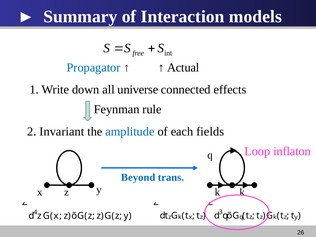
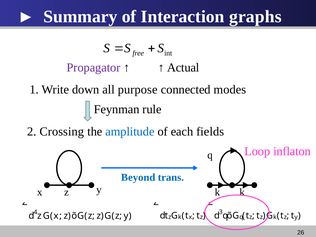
models: models -> graphs (255, 17)
Propagator colour: blue -> purple (94, 67)
universe: universe -> purpose (138, 90)
effects: effects -> modes (230, 90)
Invariant: Invariant -> Crossing (62, 132)
